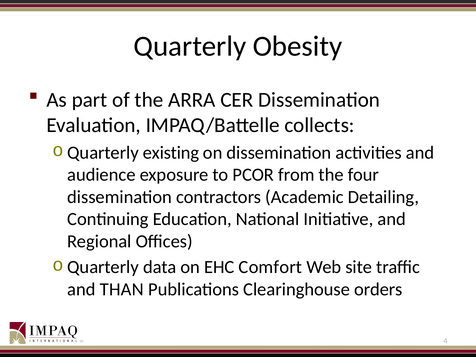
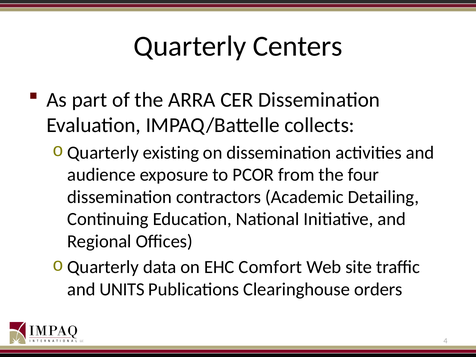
Obesity: Obesity -> Centers (298, 46)
THAN: THAN -> UNITS (122, 289)
